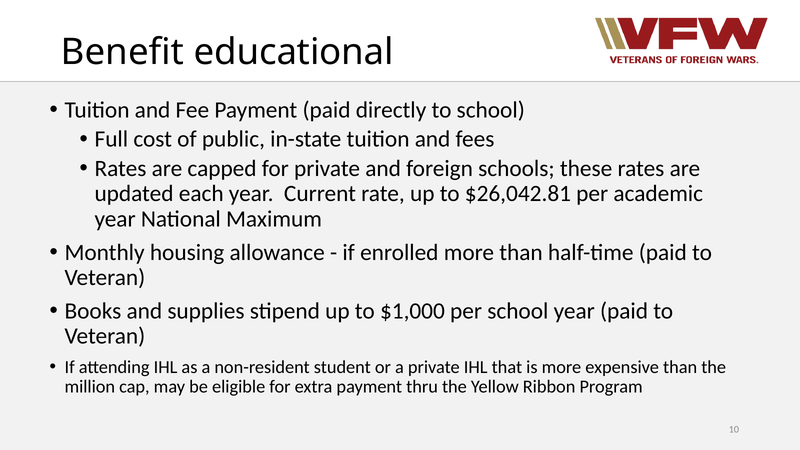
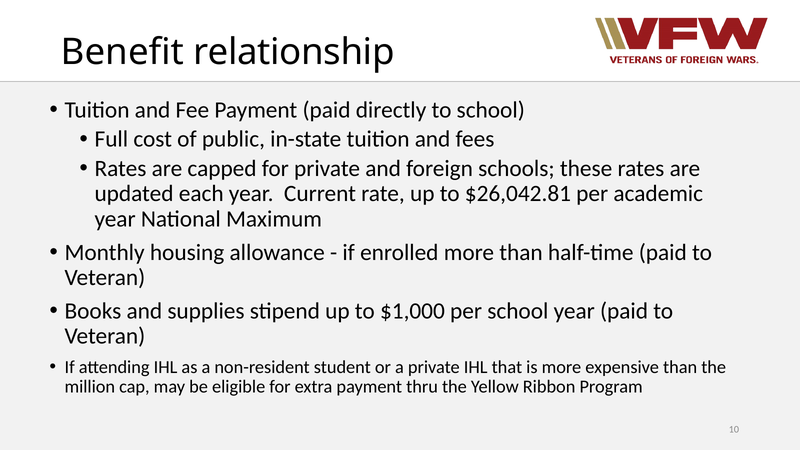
educational: educational -> relationship (294, 52)
